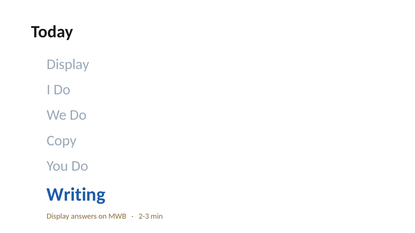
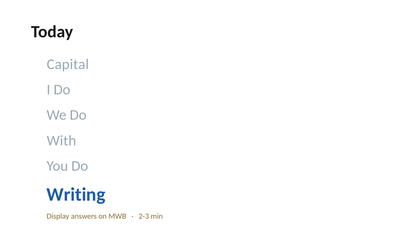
Display: Display -> Capital (68, 64)
Copy: Copy -> With (61, 141)
